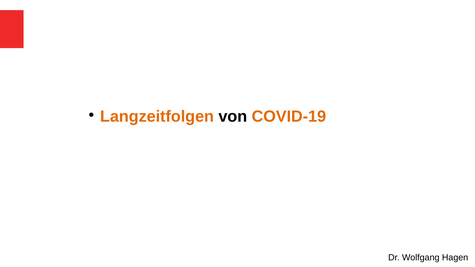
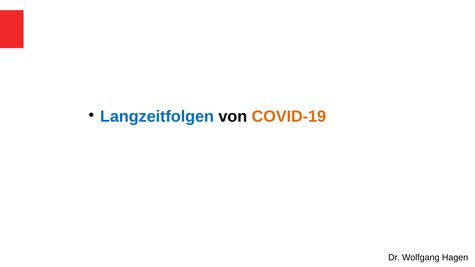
Langzeitfolgen colour: orange -> blue (157, 117)
